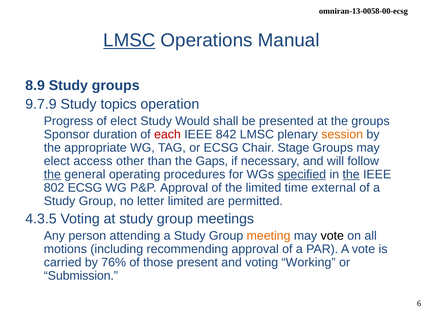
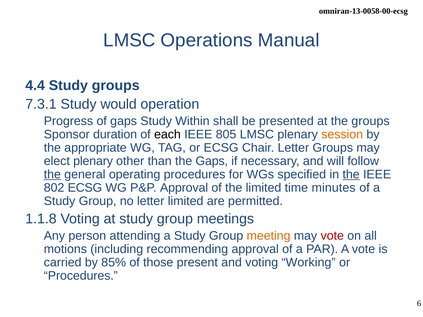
LMSC underline: present -> none (129, 40)
8.9: 8.9 -> 4.4 (35, 86)
9.7.9: 9.7.9 -> 7.3.1 (41, 104)
topics: topics -> would (119, 104)
of elect: elect -> gaps (124, 121)
Would: Would -> Within (192, 121)
each colour: red -> black (167, 134)
842: 842 -> 805 (226, 134)
Chair Stage: Stage -> Letter (293, 148)
elect access: access -> plenary (93, 161)
specified underline: present -> none (302, 174)
external: external -> minutes (334, 188)
4.3.5: 4.3.5 -> 1.1.8 (41, 219)
vote colour: black -> red (332, 236)
76%: 76% -> 85% (114, 263)
Submission: Submission -> Procedures (81, 276)
